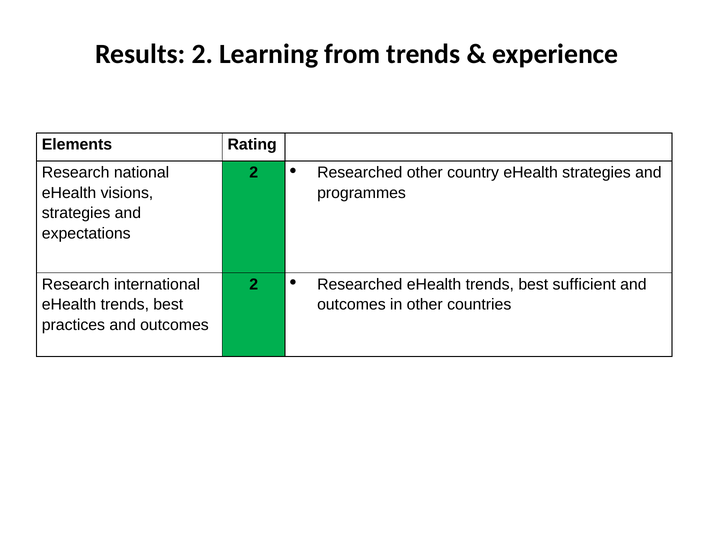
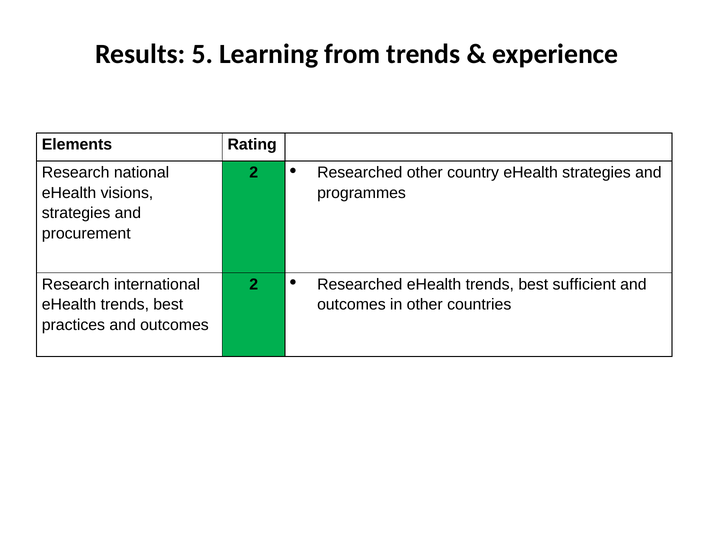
Results 2: 2 -> 5 (202, 54)
expectations: expectations -> procurement (86, 233)
